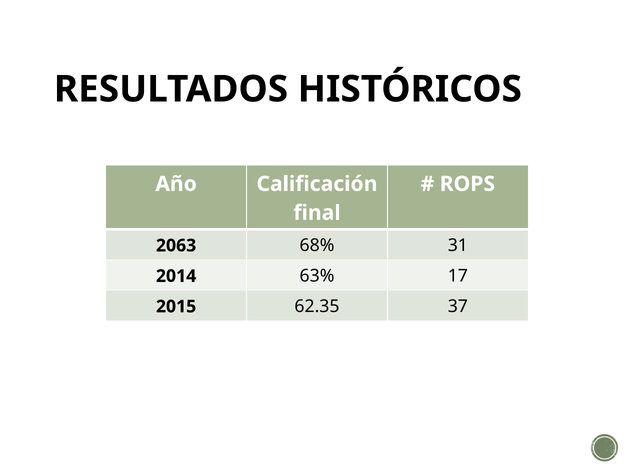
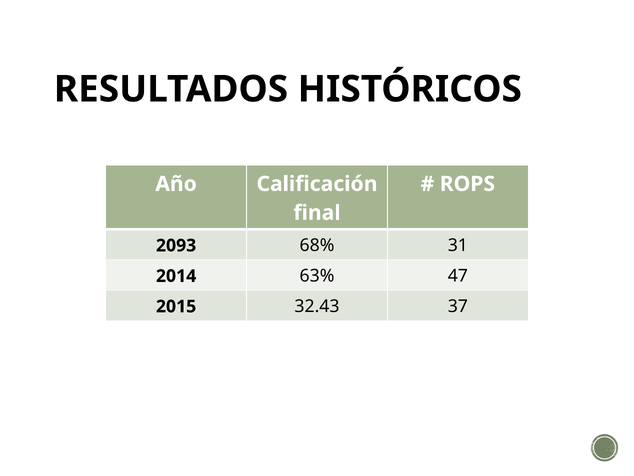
2063: 2063 -> 2093 (176, 245)
17: 17 -> 47 (458, 276)
62.35: 62.35 -> 32.43 (317, 306)
